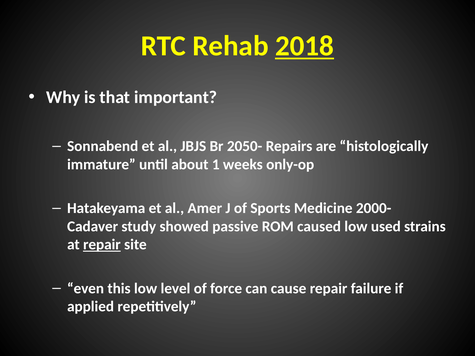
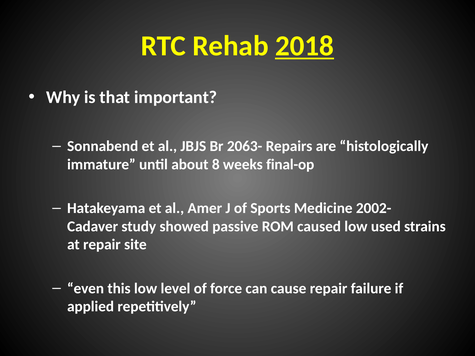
2050-: 2050- -> 2063- (245, 146)
1: 1 -> 8 (216, 165)
only-op: only-op -> final-op (290, 165)
2000-: 2000- -> 2002- (374, 208)
repair underline: present -> none (102, 245)
